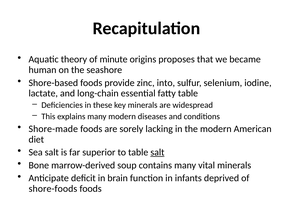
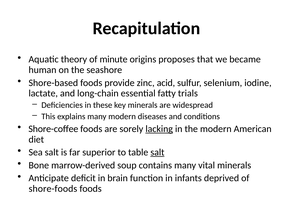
into: into -> acid (166, 83)
fatty table: table -> trials (188, 93)
Shore-made: Shore-made -> Shore-coffee (53, 129)
lacking underline: none -> present (159, 129)
